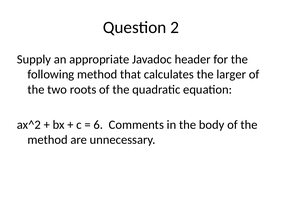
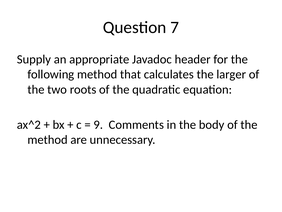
2: 2 -> 7 (175, 27)
6: 6 -> 9 (98, 124)
